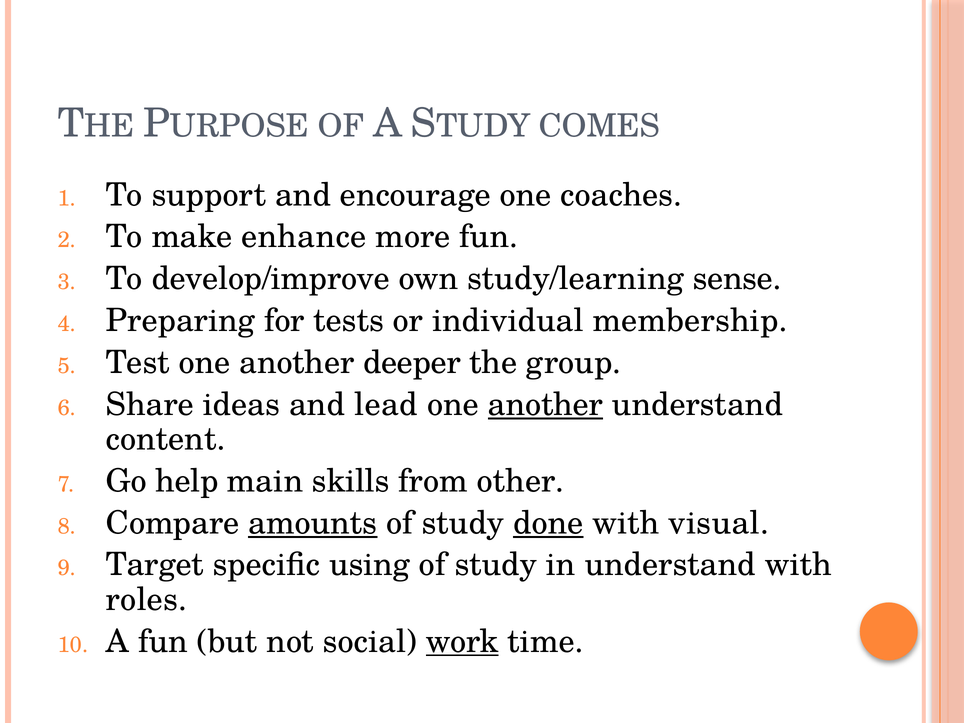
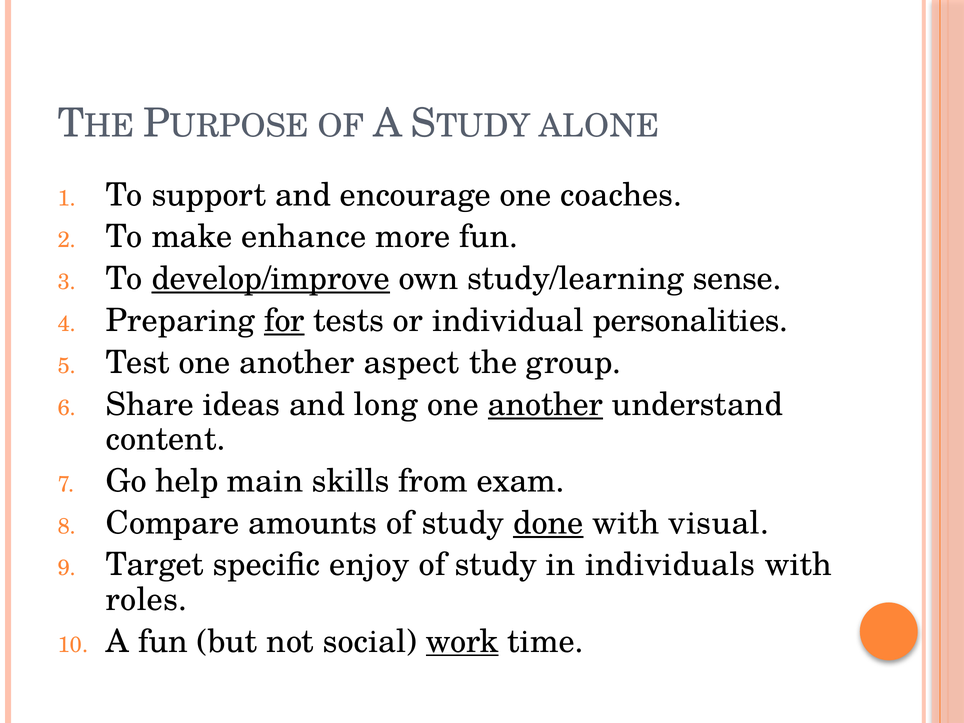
COMES: COMES -> ALONE (599, 126)
develop/improve underline: none -> present (271, 279)
for underline: none -> present (284, 321)
membership: membership -> personalities (690, 321)
deeper: deeper -> aspect (412, 363)
lead: lead -> long (386, 404)
other: other -> exam (521, 481)
amounts underline: present -> none (313, 523)
using: using -> enjoy (369, 565)
in understand: understand -> individuals (670, 565)
